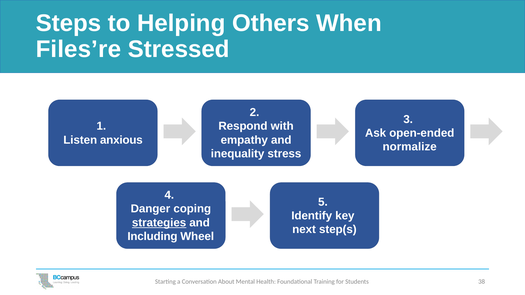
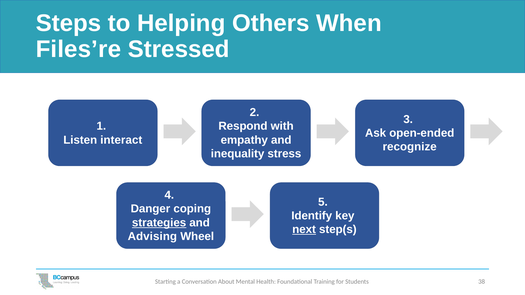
anxious: anxious -> interact (121, 140)
normalize: normalize -> recognize (410, 147)
next underline: none -> present (304, 230)
Including: Including -> Advising (152, 237)
